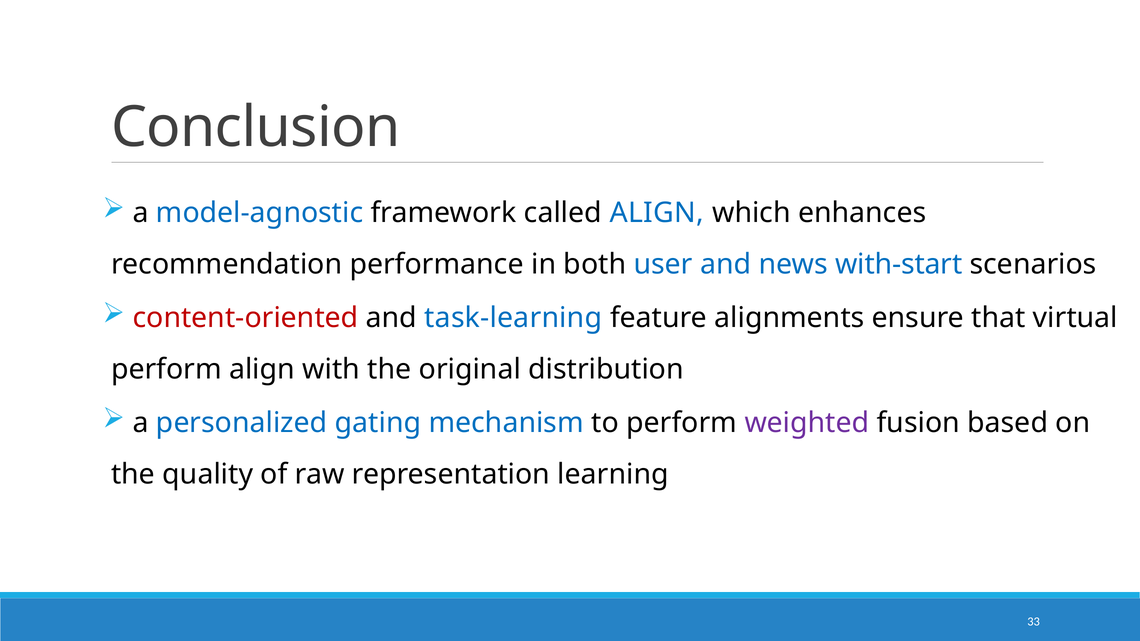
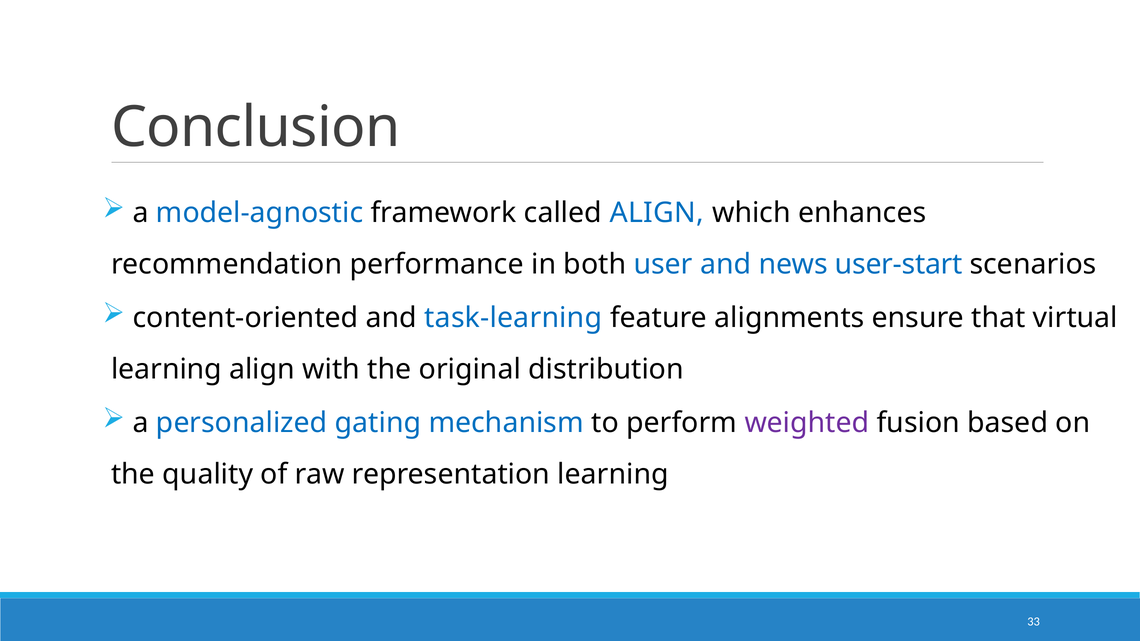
with-start: with-start -> user-start (899, 264)
content-oriented colour: red -> black (246, 318)
perform: perform -> learning (167, 369)
